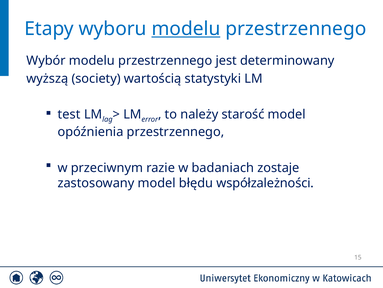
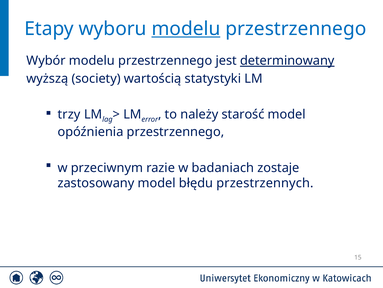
determinowany underline: none -> present (287, 61)
test: test -> trzy (69, 114)
współzależności: współzależności -> przestrzennych (265, 183)
